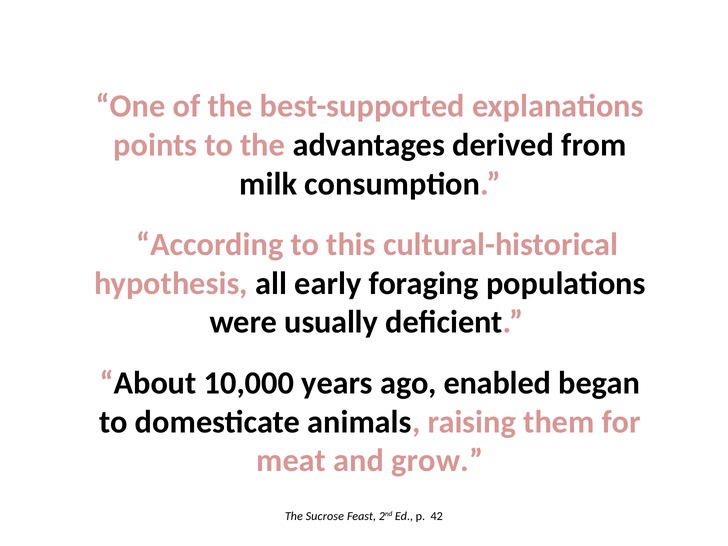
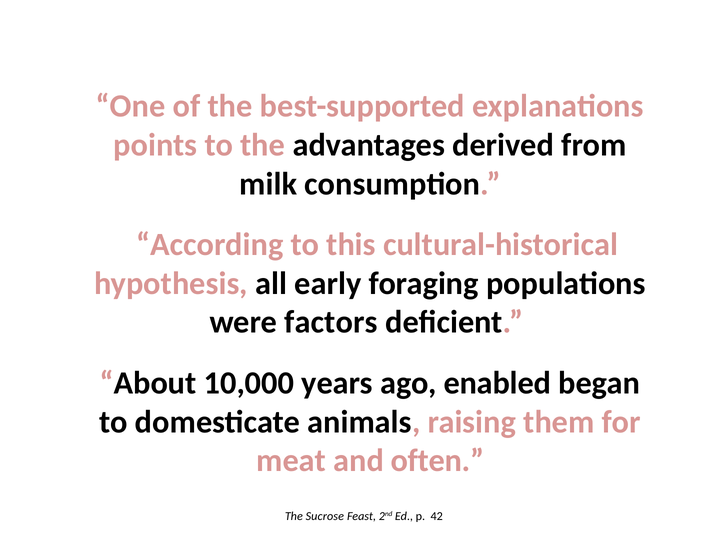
usually: usually -> factors (331, 322)
grow: grow -> often (437, 461)
